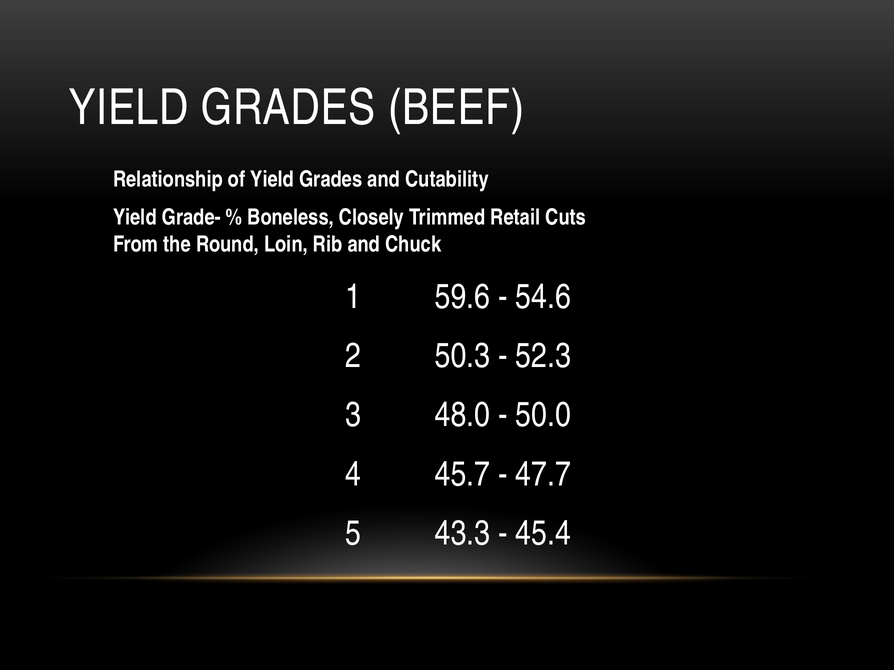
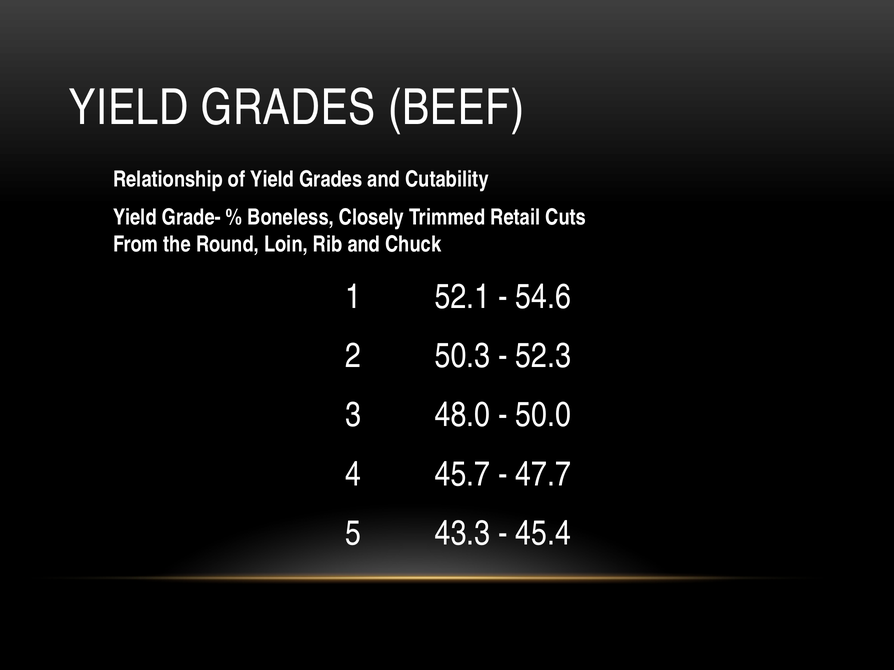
59.6: 59.6 -> 52.1 (463, 297)
